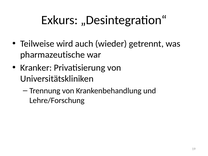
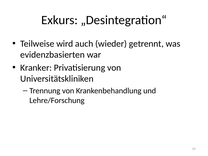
pharmazeutische: pharmazeutische -> evidenzbasierten (53, 55)
